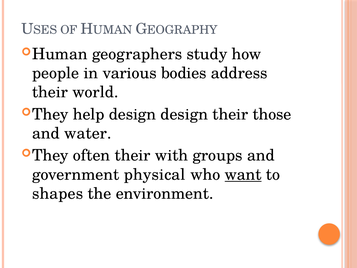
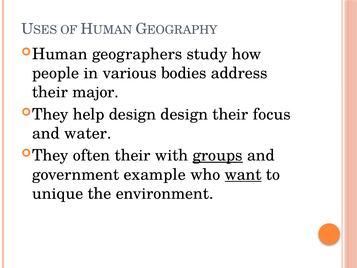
world: world -> major (96, 92)
those: those -> focus (272, 114)
groups underline: none -> present (218, 155)
physical: physical -> example (155, 174)
shapes: shapes -> unique (58, 193)
